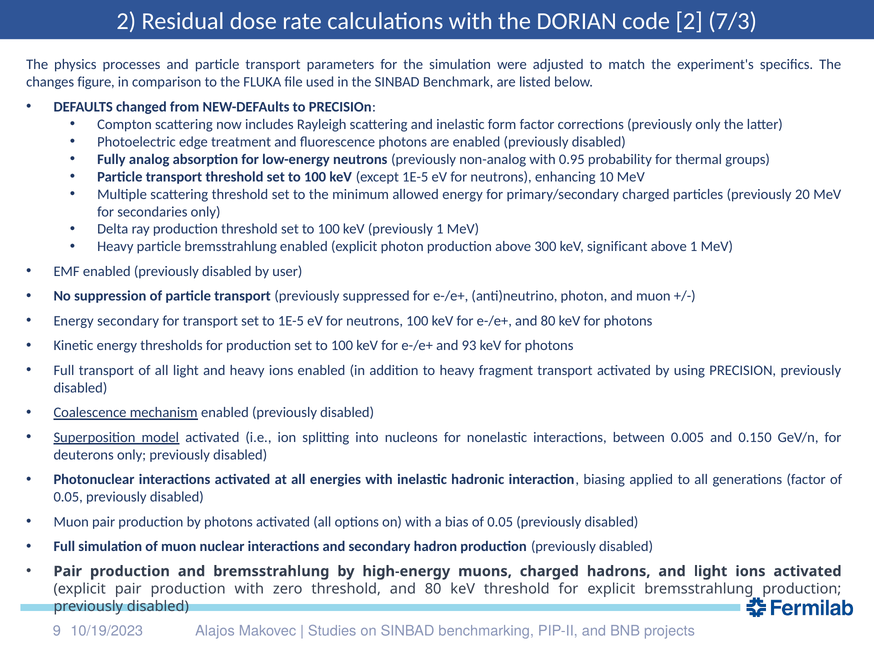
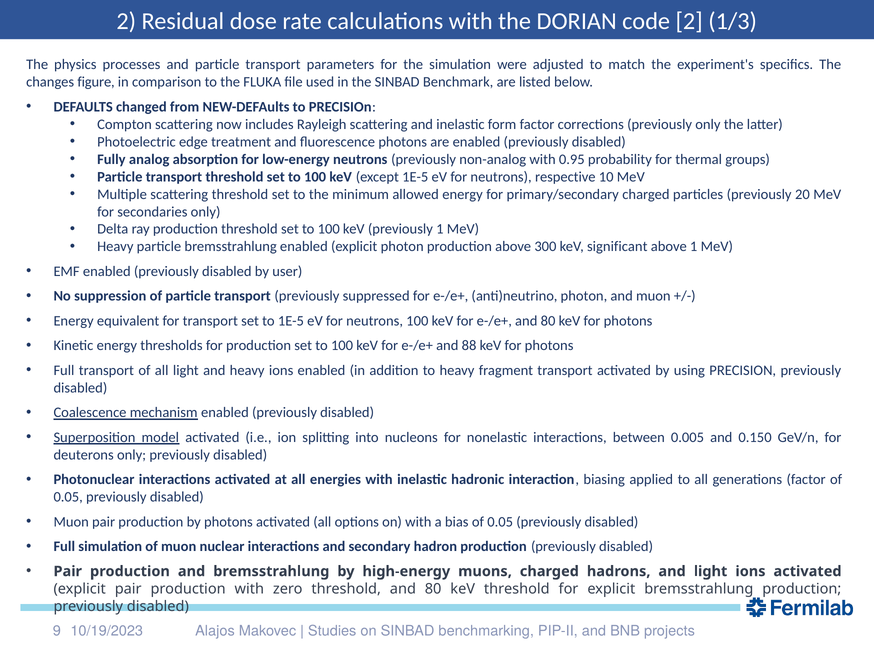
7/3: 7/3 -> 1/3 (733, 21)
enhancing: enhancing -> respective (565, 177)
Energy secondary: secondary -> equivalent (128, 321)
93: 93 -> 88 (469, 346)
